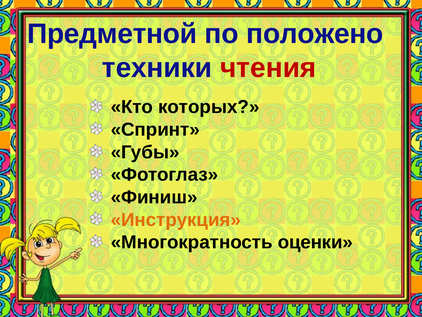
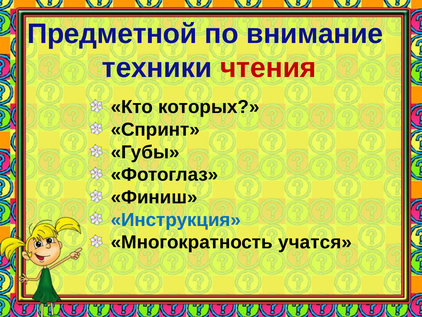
положено: положено -> внимание (315, 34)
Инструкция colour: orange -> blue (176, 220)
оценки: оценки -> учатся (315, 242)
